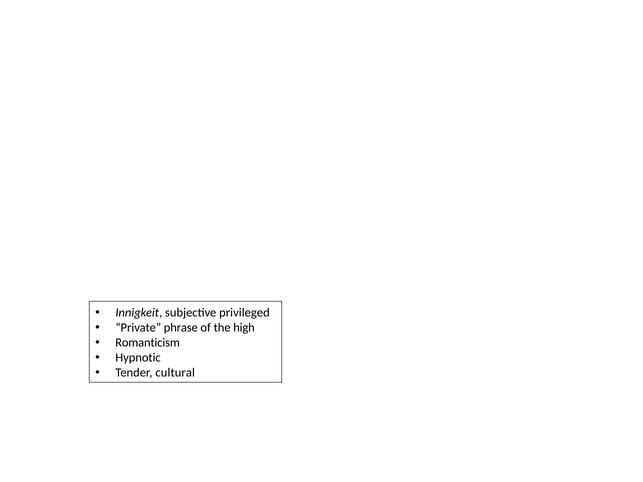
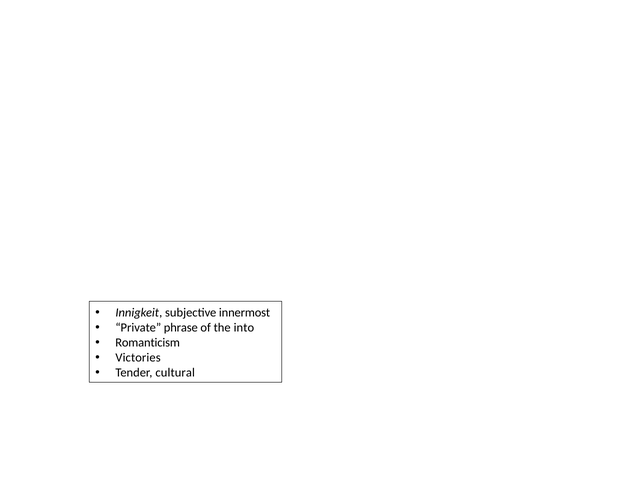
privileged: privileged -> innermost (245, 313)
high: high -> into (244, 328)
Hypnotic: Hypnotic -> Victories (138, 358)
